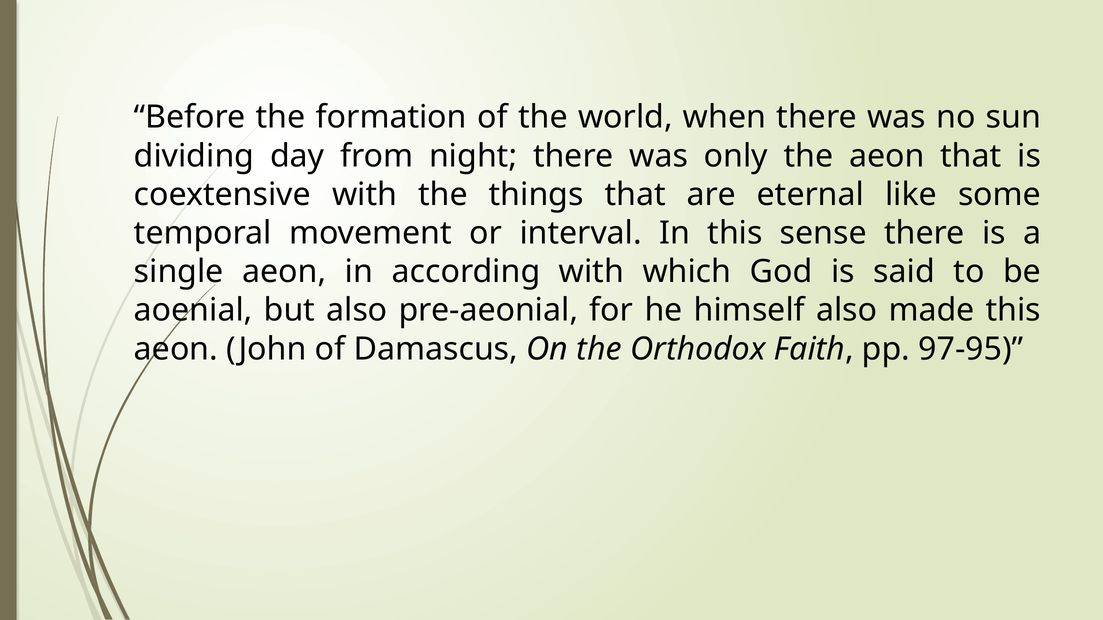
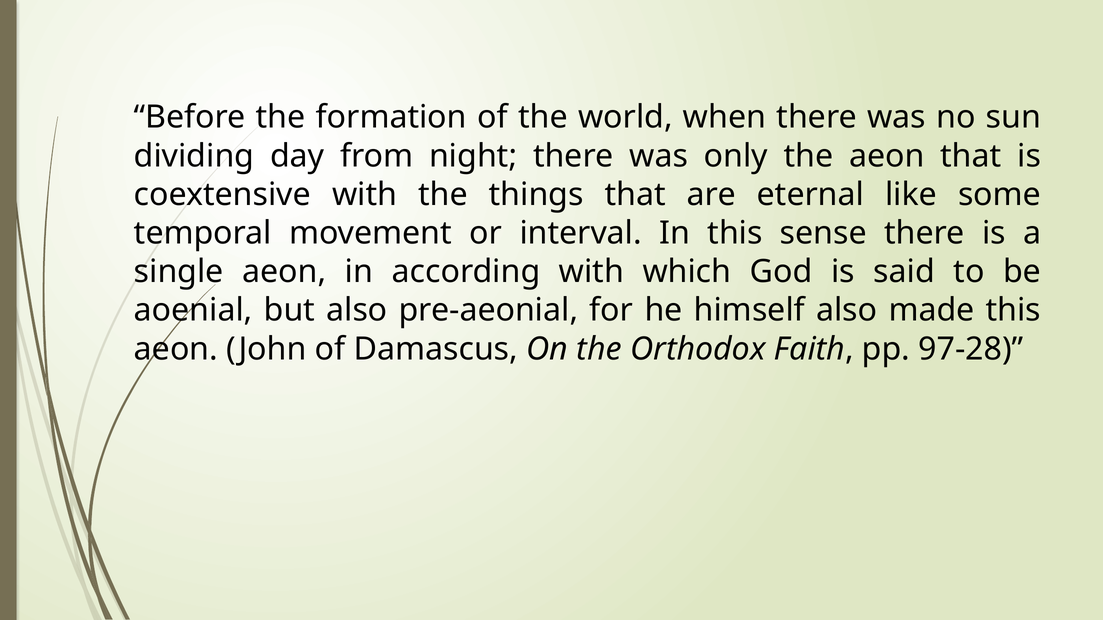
97-95: 97-95 -> 97-28 (971, 349)
